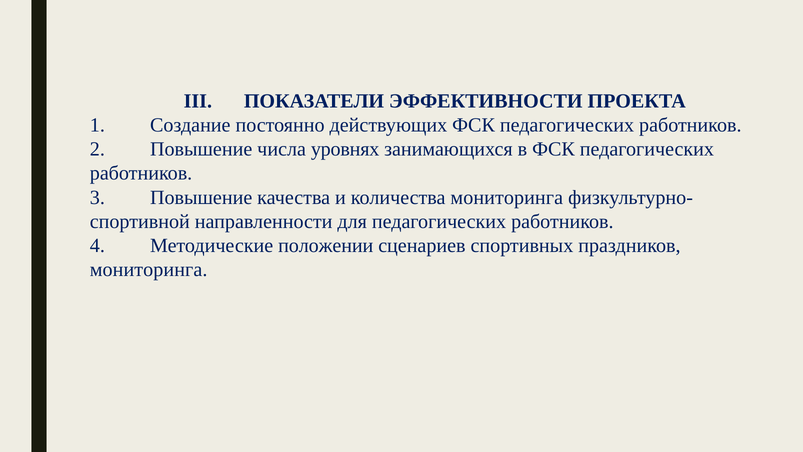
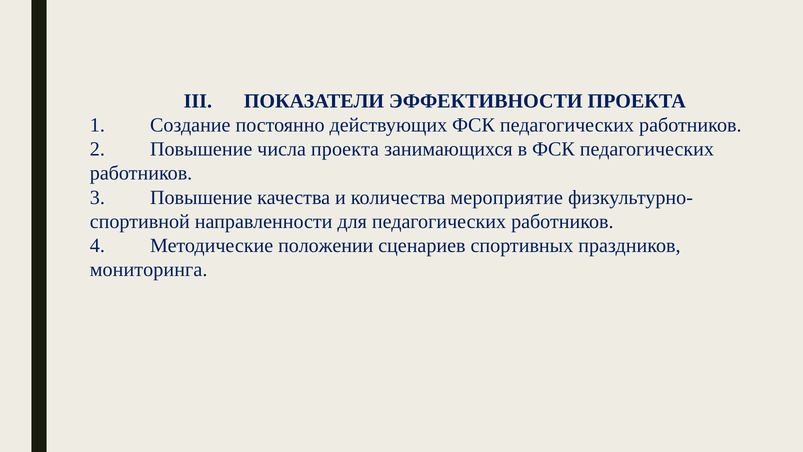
числа уровнях: уровнях -> проекта (345, 149)
количества мониторинга: мониторинга -> мероприятие (507, 197)
